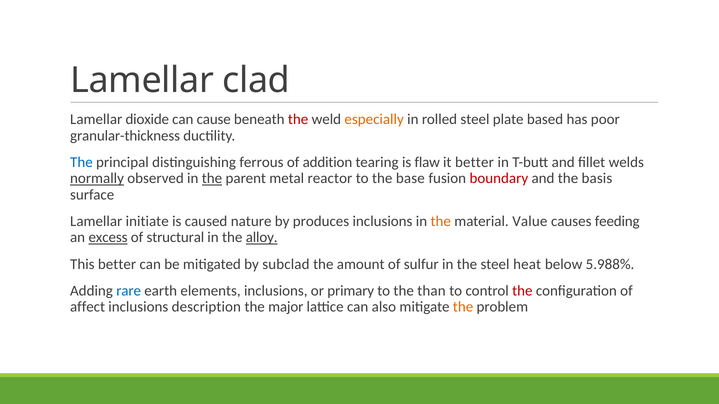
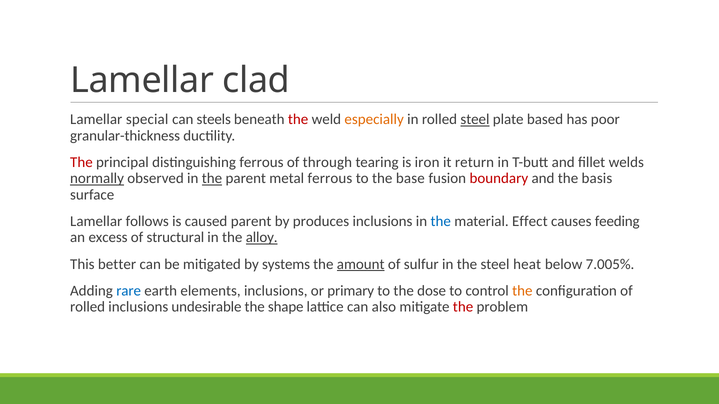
dioxide: dioxide -> special (147, 120)
cause: cause -> steels (214, 120)
steel underline: none -> present (475, 120)
The colour: blue -> red (81, 162)
addition: addition -> through (327, 162)
flaw: flaw -> iron (427, 162)
it better: better -> return (474, 162)
metal reactor: reactor -> ferrous (330, 179)
initiate: initiate -> follows (147, 222)
caused nature: nature -> parent (251, 222)
the colour: orange -> blue (441, 222)
Value: Value -> Effect (530, 222)
excess underline: present -> none (108, 238)
subclad: subclad -> systems (286, 264)
amount underline: none -> present (361, 264)
5.988%: 5.988% -> 7.005% (610, 264)
than: than -> dose (432, 291)
the colour: red -> orange (522, 291)
affect: affect -> rolled (88, 307)
description: description -> undesirable (206, 307)
major: major -> shape (286, 307)
the colour: orange -> red (463, 307)
